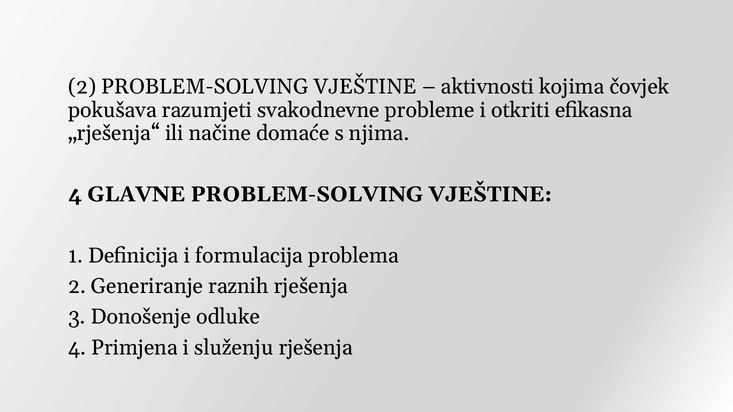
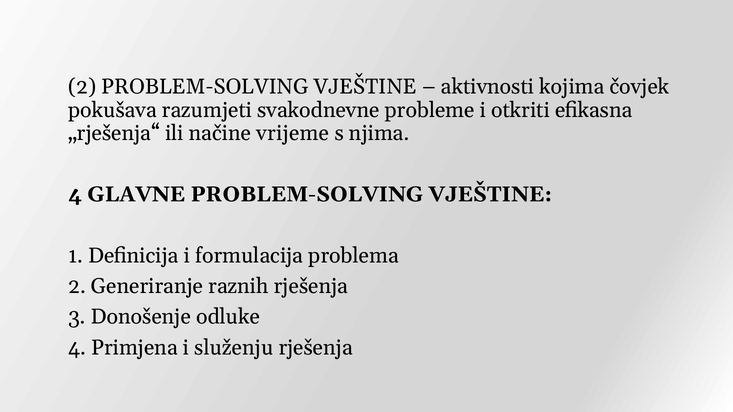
domaće: domaće -> vrijeme (293, 133)
